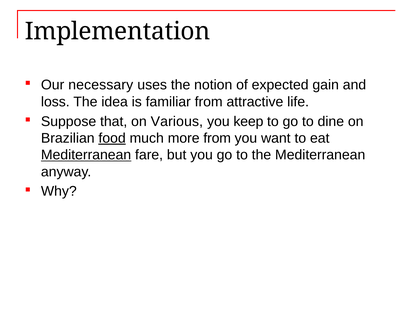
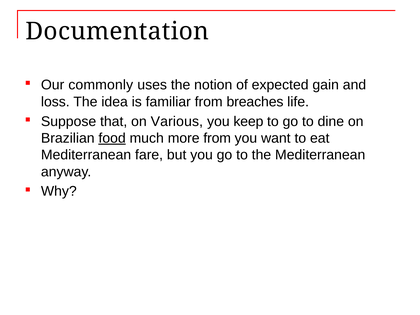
Implementation: Implementation -> Documentation (117, 31)
necessary: necessary -> commonly (101, 85)
attractive: attractive -> breaches (255, 102)
Mediterranean underline: present -> none (86, 155)
